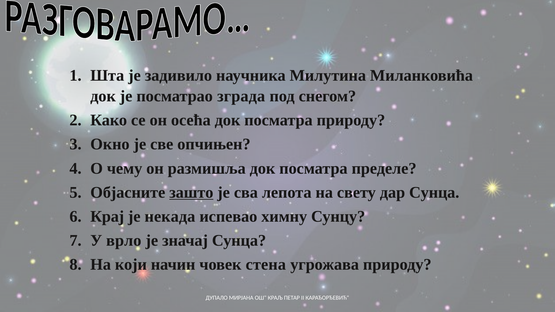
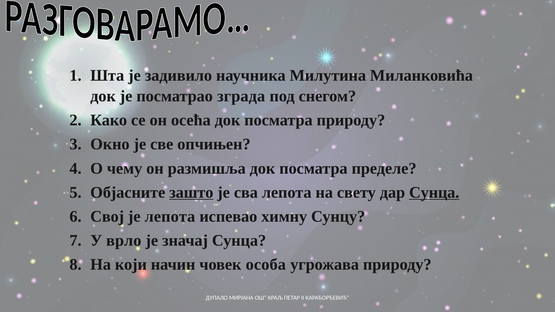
Сунца underline: none -> present (434, 192)
Крај: Крај -> Свој (107, 217)
је некада: некада -> лепота (170, 217)
стена: стена -> особа (266, 265)
